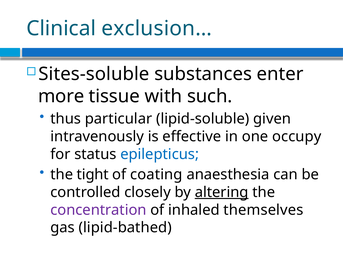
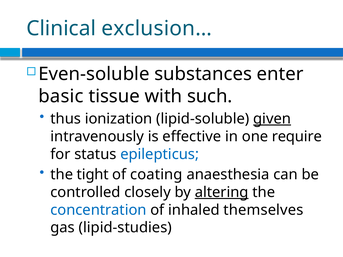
Sites-soluble: Sites-soluble -> Even-soluble (94, 74)
more: more -> basic (61, 96)
particular: particular -> ionization (119, 119)
given underline: none -> present (272, 119)
occupy: occupy -> require (297, 137)
concentration colour: purple -> blue (98, 210)
lipid-bathed: lipid-bathed -> lipid-studies (125, 228)
